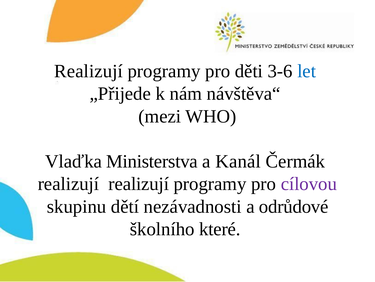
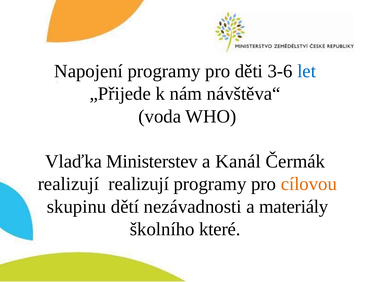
Realizují: Realizují -> Napojení (89, 71)
mezi: mezi -> voda (160, 116)
Ministerstva: Ministerstva -> Ministerstev (152, 161)
cílovou colour: purple -> orange (309, 183)
odrůdové: odrůdové -> materiály (294, 206)
